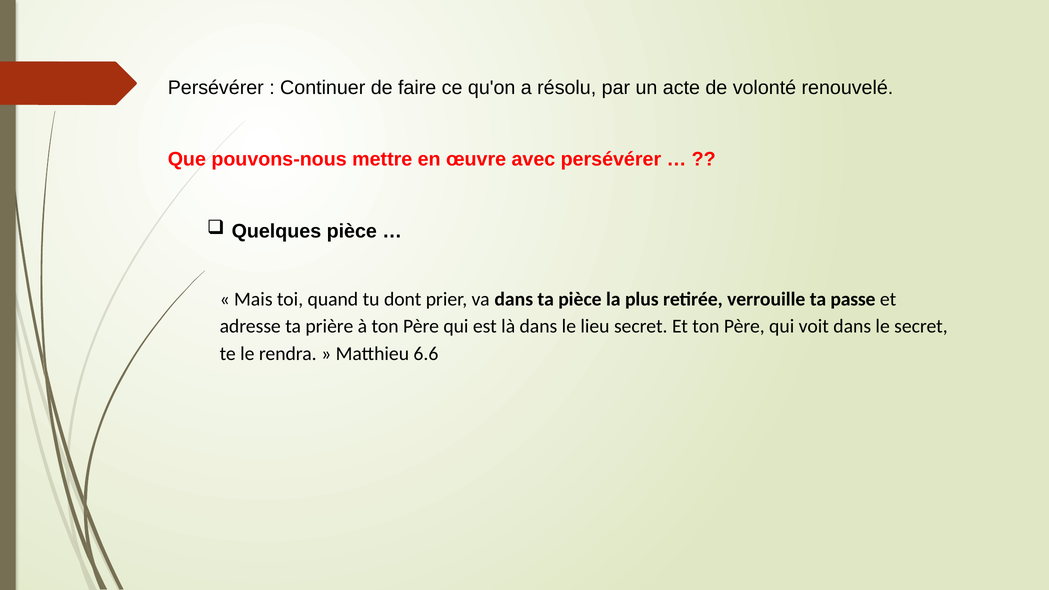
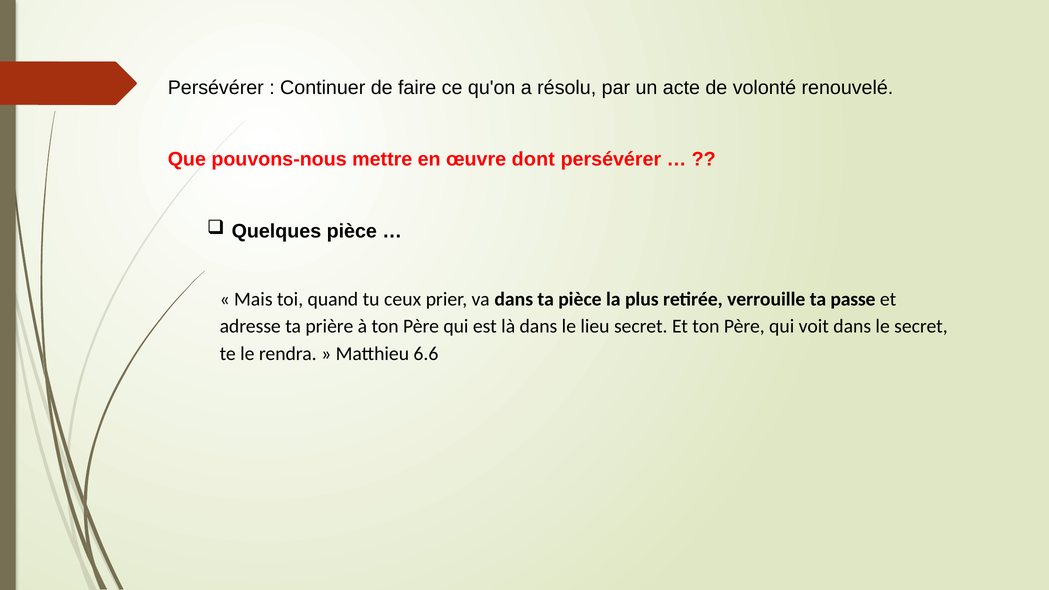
avec: avec -> dont (533, 159)
dont: dont -> ceux (403, 299)
